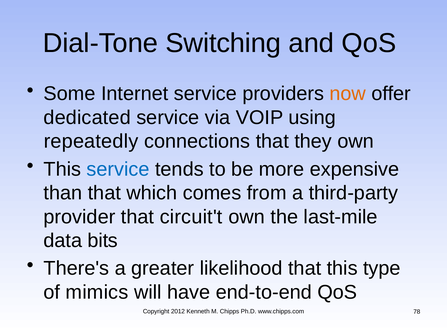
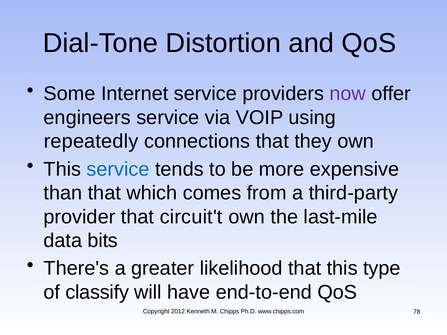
Switching: Switching -> Distortion (223, 43)
now colour: orange -> purple (348, 94)
dedicated: dedicated -> engineers (87, 118)
mimics: mimics -> classify (97, 292)
